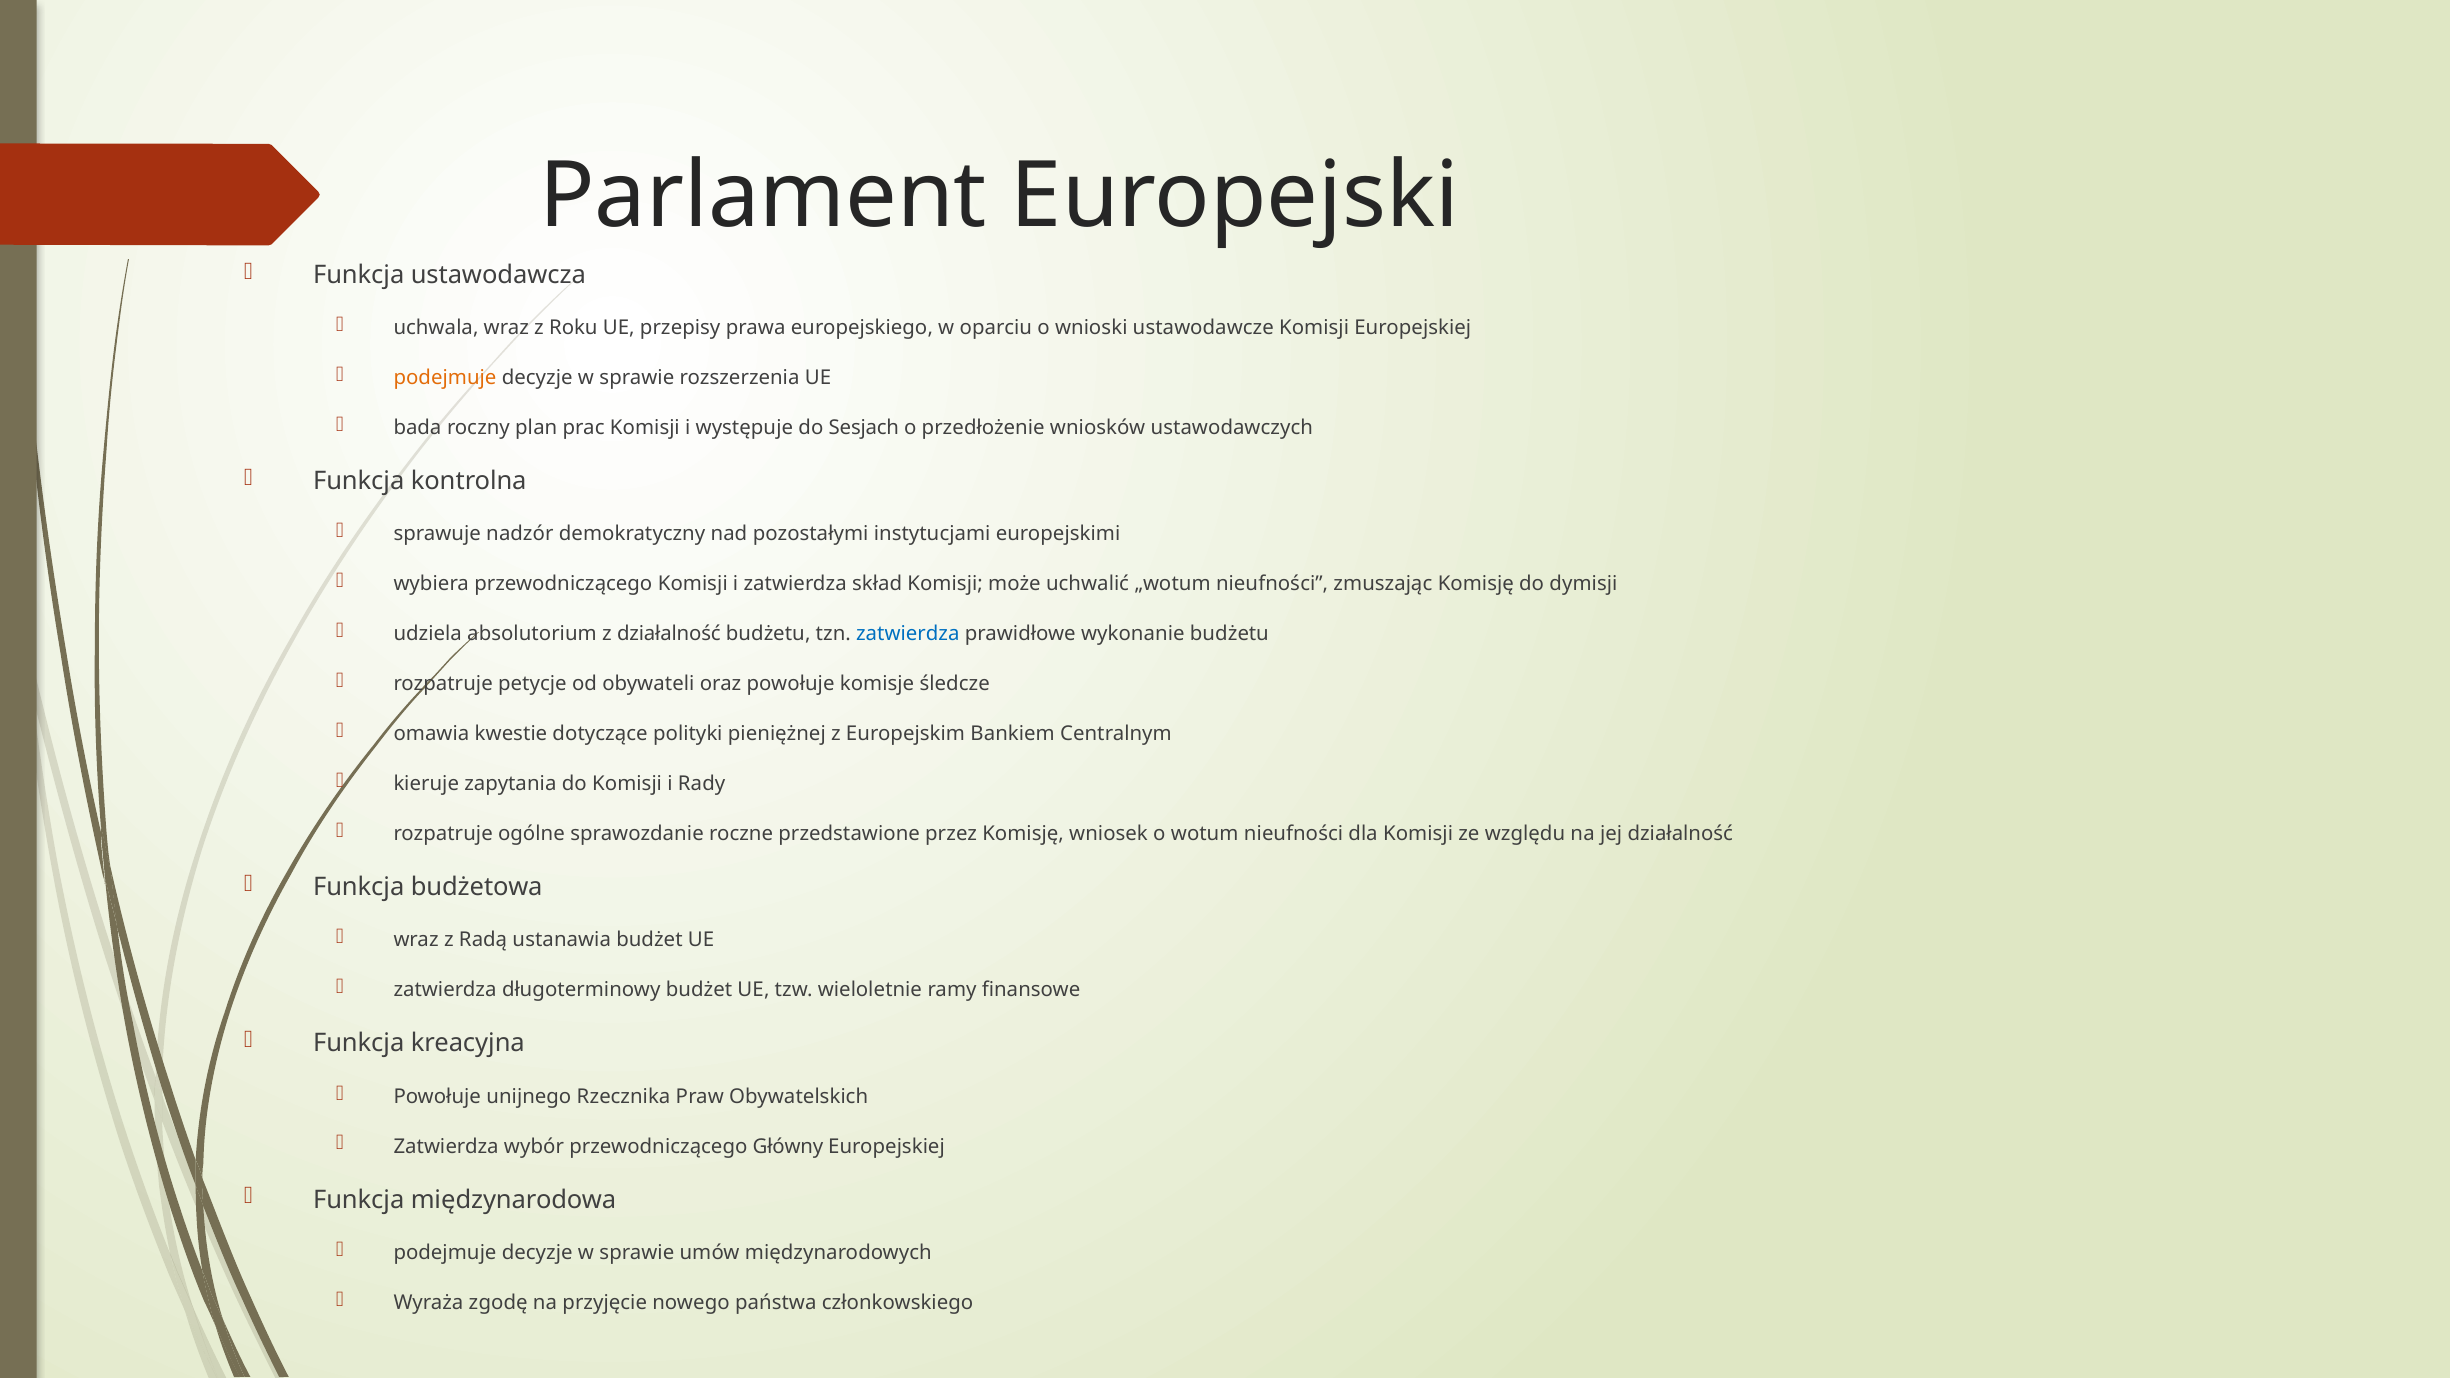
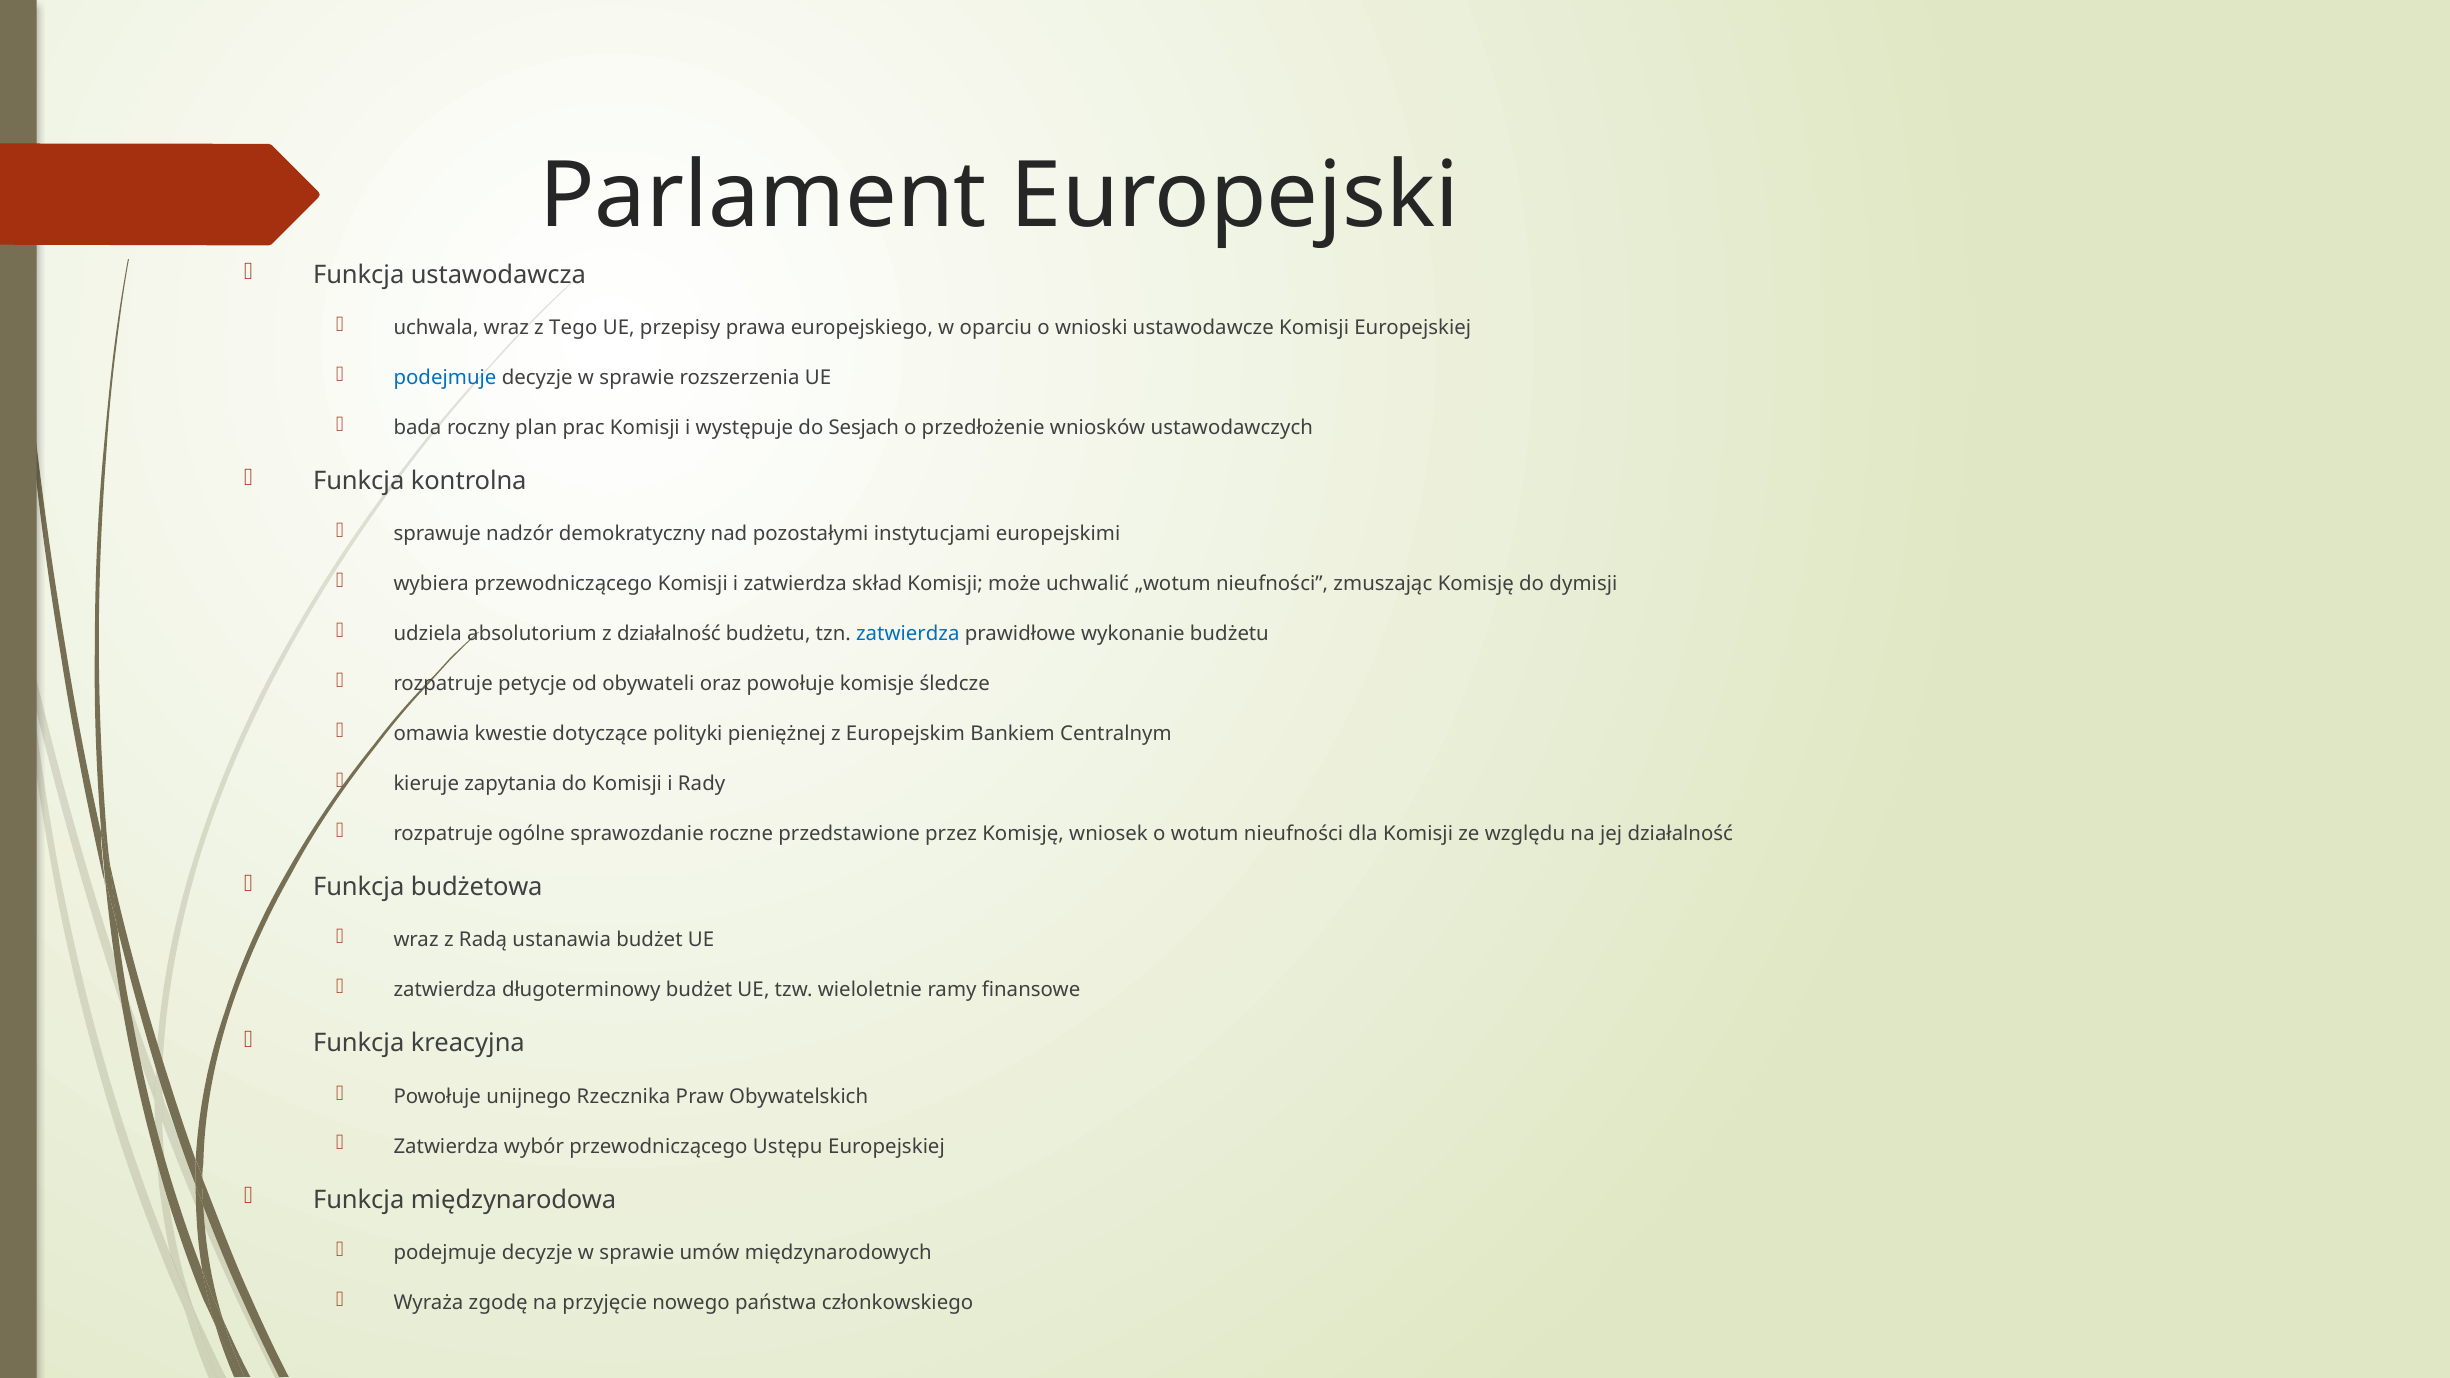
Roku: Roku -> Tego (573, 328)
podejmuje colour: orange -> blue (445, 378)
Główny: Główny -> Ustępu (788, 1146)
